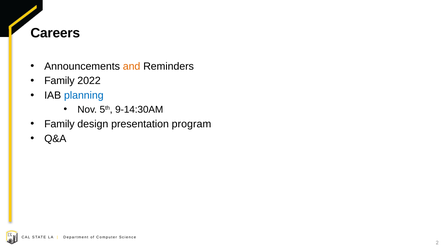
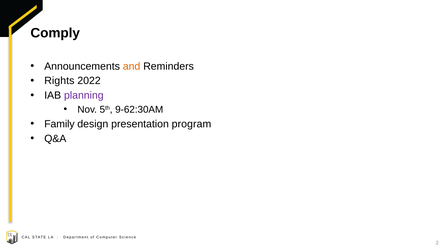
Careers: Careers -> Comply (55, 33)
Family: Family -> Rights (59, 81)
planning colour: blue -> purple (84, 96)
9-14:30AM: 9-14:30AM -> 9-62:30AM (139, 110)
